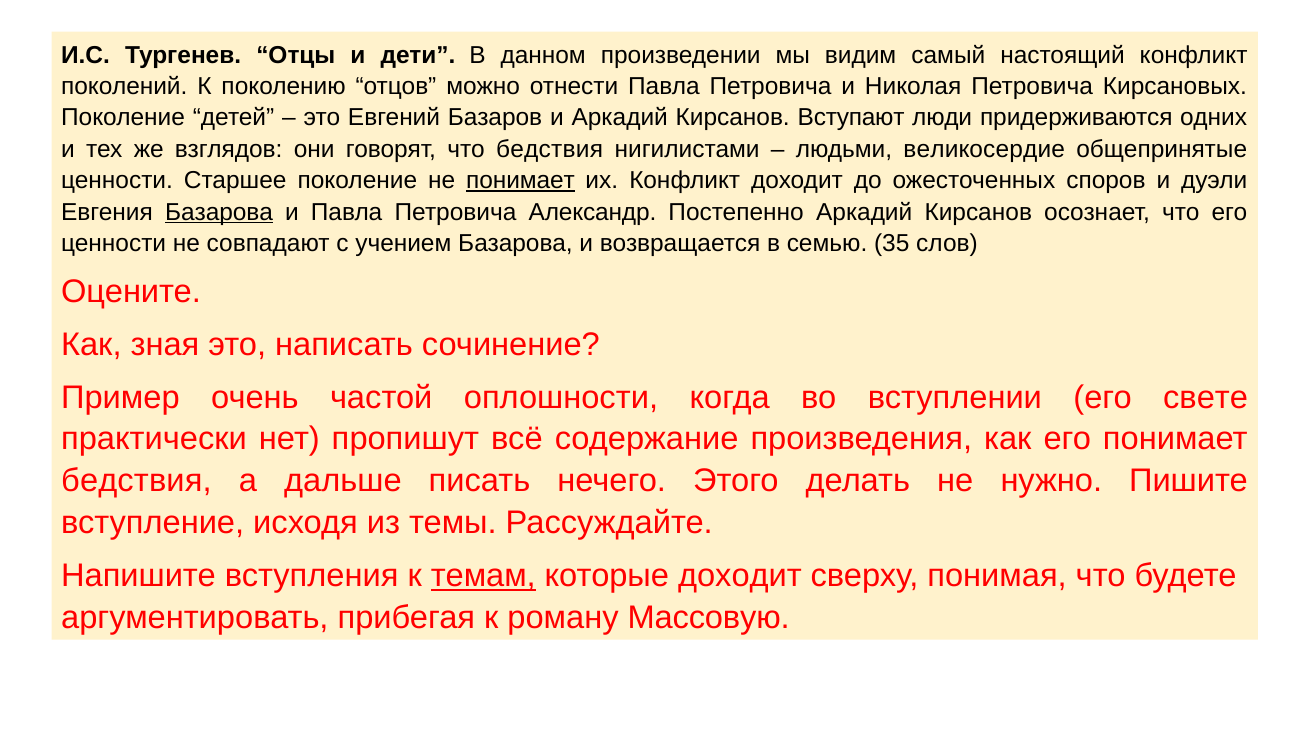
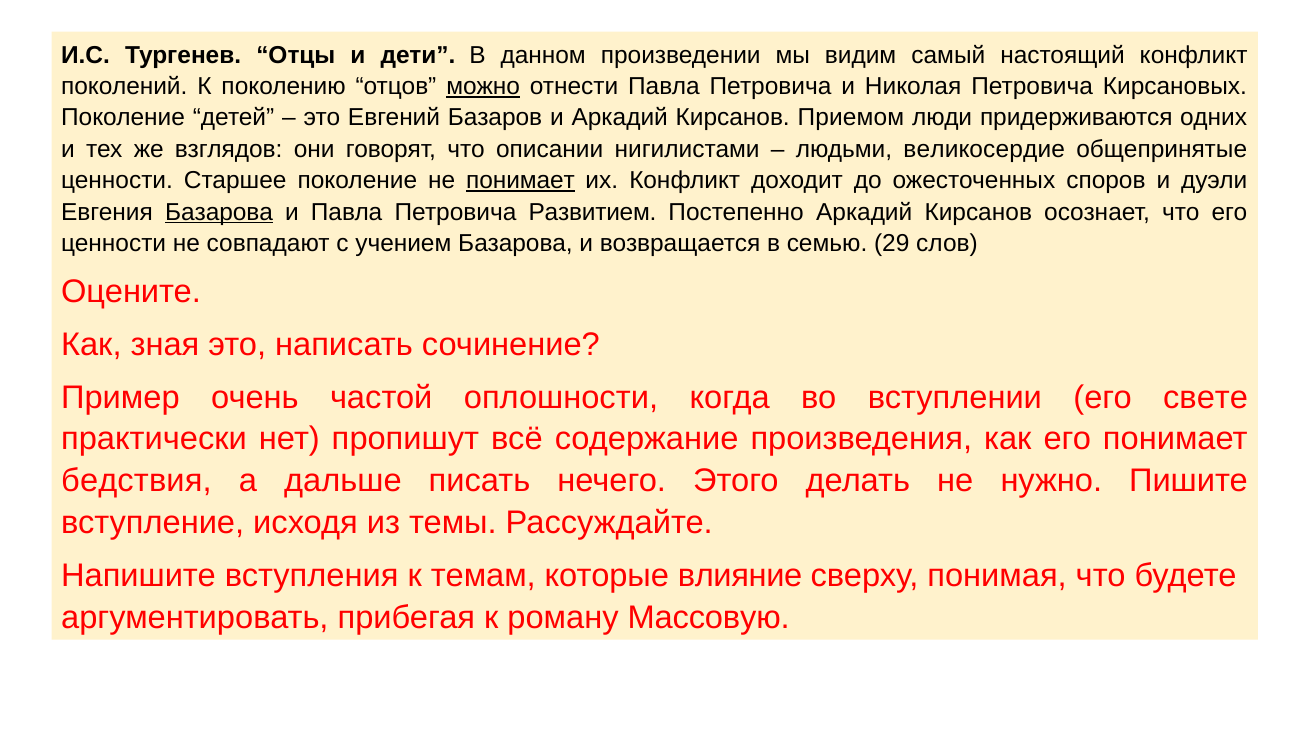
можно underline: none -> present (483, 86)
Вступают: Вступают -> Приемом (851, 118)
что бедствия: бедствия -> описании (550, 149)
Александр: Александр -> Развитием (593, 212)
35: 35 -> 29 (892, 243)
темам underline: present -> none (483, 576)
которые доходит: доходит -> влияние (740, 576)
